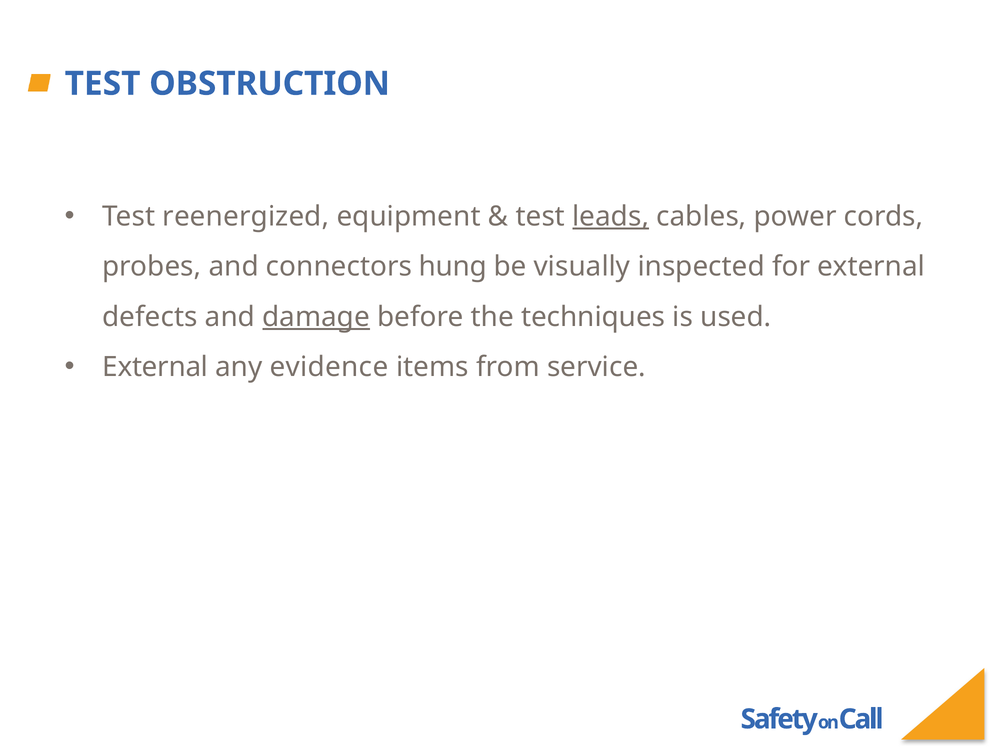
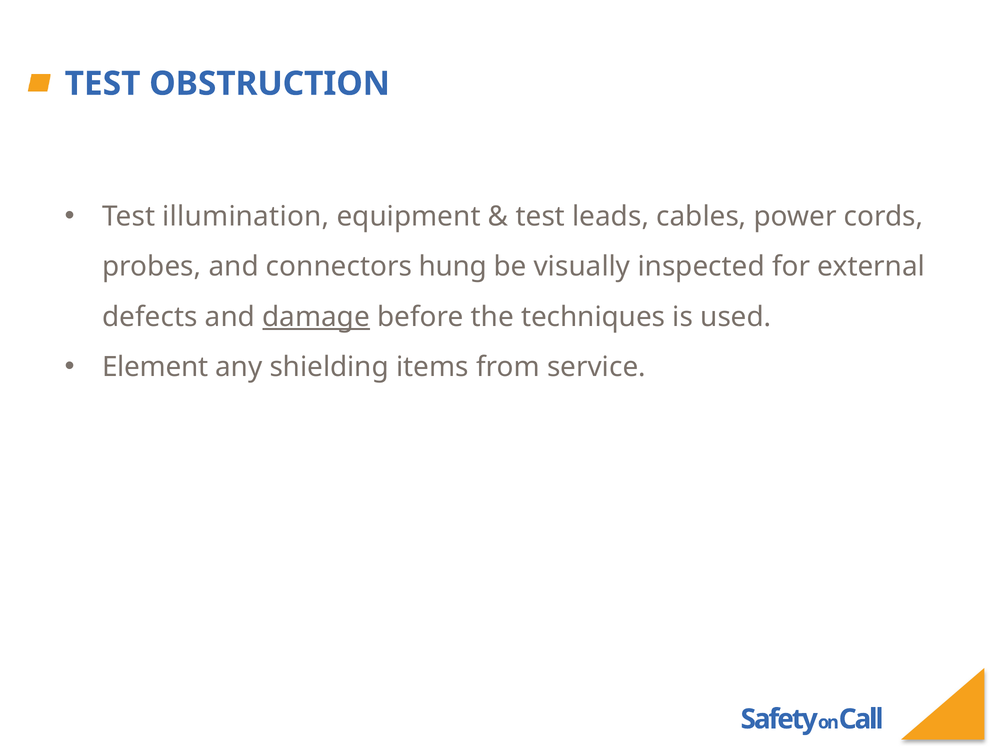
reenergized: reenergized -> illumination (246, 216)
leads underline: present -> none (611, 216)
External: External -> Element (155, 367)
evidence: evidence -> shielding (329, 367)
